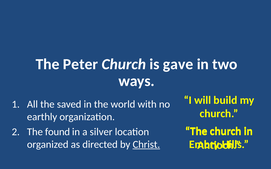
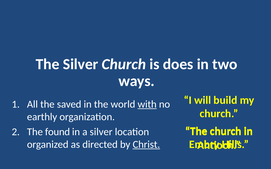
The Peter: Peter -> Silver (81, 64)
gave: gave -> does (178, 64)
with underline: none -> present (147, 104)
